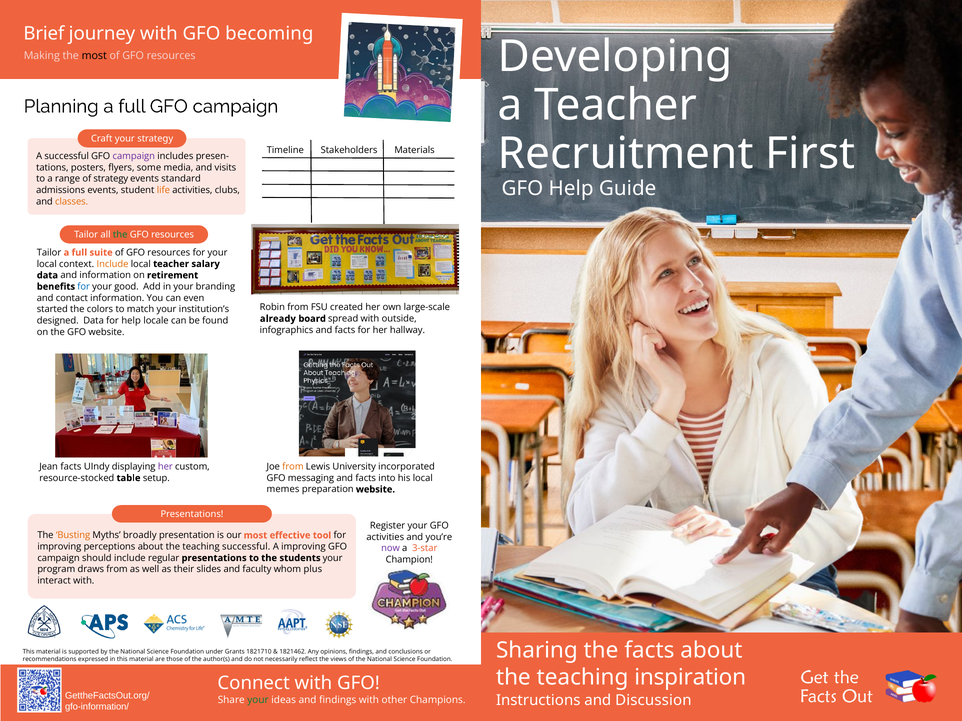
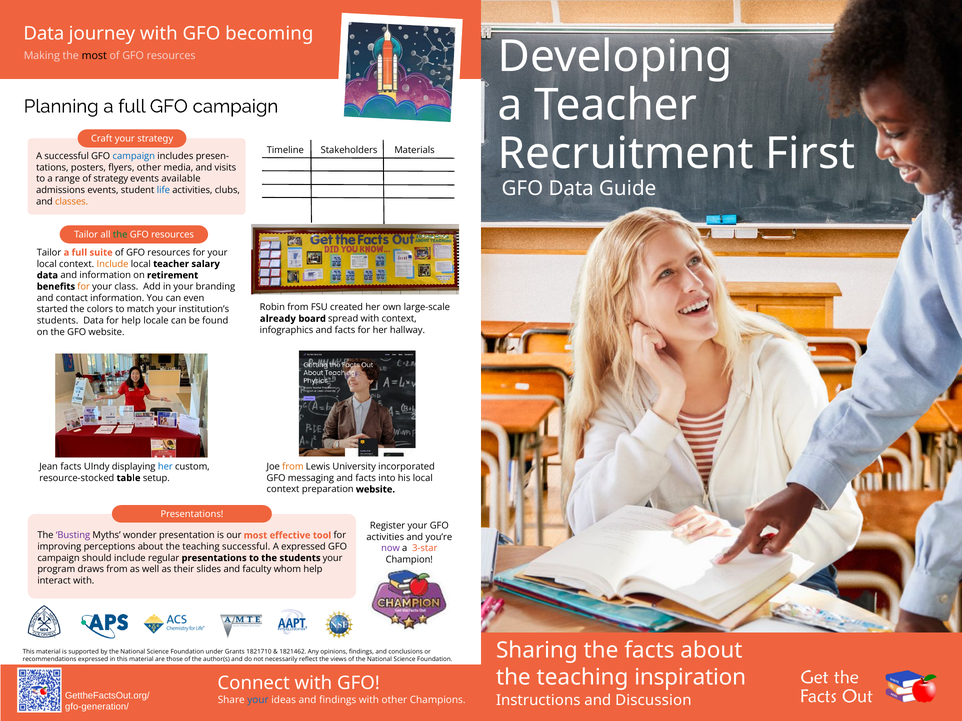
Brief: Brief -> Data (44, 34)
campaign colour: purple -> blue (134, 156)
flyers some: some -> other (149, 168)
standard: standard -> available (181, 179)
GFO Help: Help -> Data (571, 188)
life colour: orange -> blue (163, 190)
for colour: blue -> orange (84, 287)
good: good -> class (126, 287)
with outside: outside -> context (399, 319)
designed: designed -> students (58, 321)
her colour: purple -> blue (165, 467)
memes: memes -> context (283, 490)
Busting colour: orange -> purple (73, 536)
broadly: broadly -> wonder (140, 536)
A improving: improving -> expressed (303, 547)
whom plus: plus -> help (313, 570)
your colour: green -> blue (258, 700)
gfo-information/: gfo-information/ -> gfo-generation/ (97, 707)
